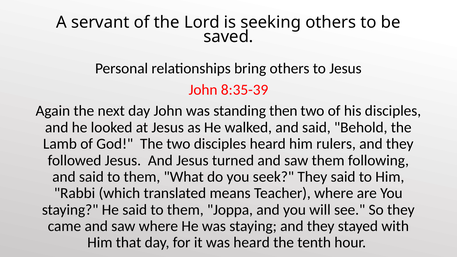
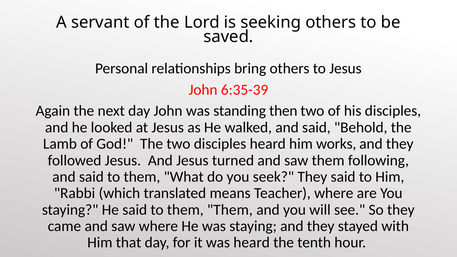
8:35-39: 8:35-39 -> 6:35-39 (245, 90)
rulers: rulers -> works (336, 144)
them Joppa: Joppa -> Them (230, 210)
